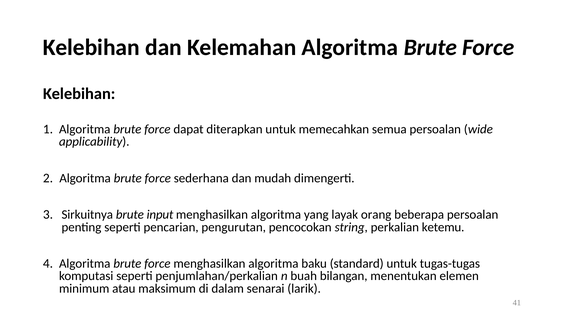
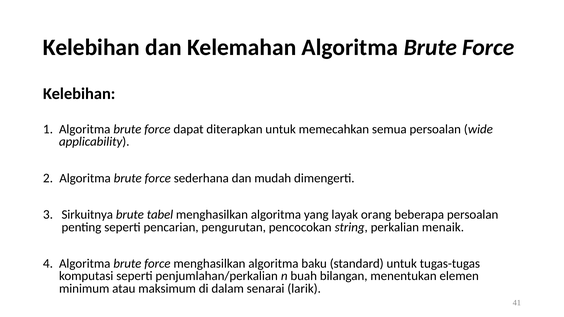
input: input -> tabel (160, 215)
ketemu: ketemu -> menaik (443, 227)
